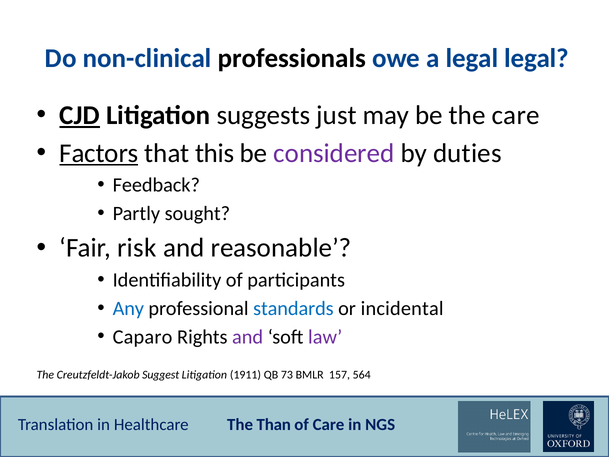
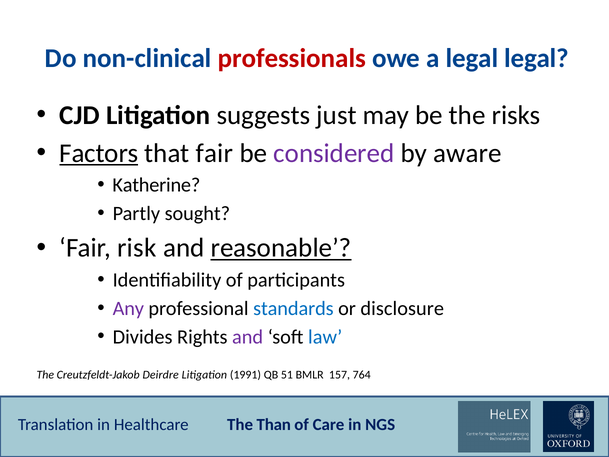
professionals colour: black -> red (292, 58)
CJD underline: present -> none (80, 115)
the care: care -> risks (516, 115)
that this: this -> fair (214, 153)
duties: duties -> aware (467, 153)
Feedback: Feedback -> Katherine (156, 185)
reasonable underline: none -> present (281, 248)
Any colour: blue -> purple (128, 308)
incidental: incidental -> disclosure (402, 308)
Caparo: Caparo -> Divides (143, 337)
law colour: purple -> blue (325, 337)
Suggest: Suggest -> Deirdre (161, 374)
1911: 1911 -> 1991 (245, 374)
73: 73 -> 51 (287, 374)
564: 564 -> 764 (362, 374)
